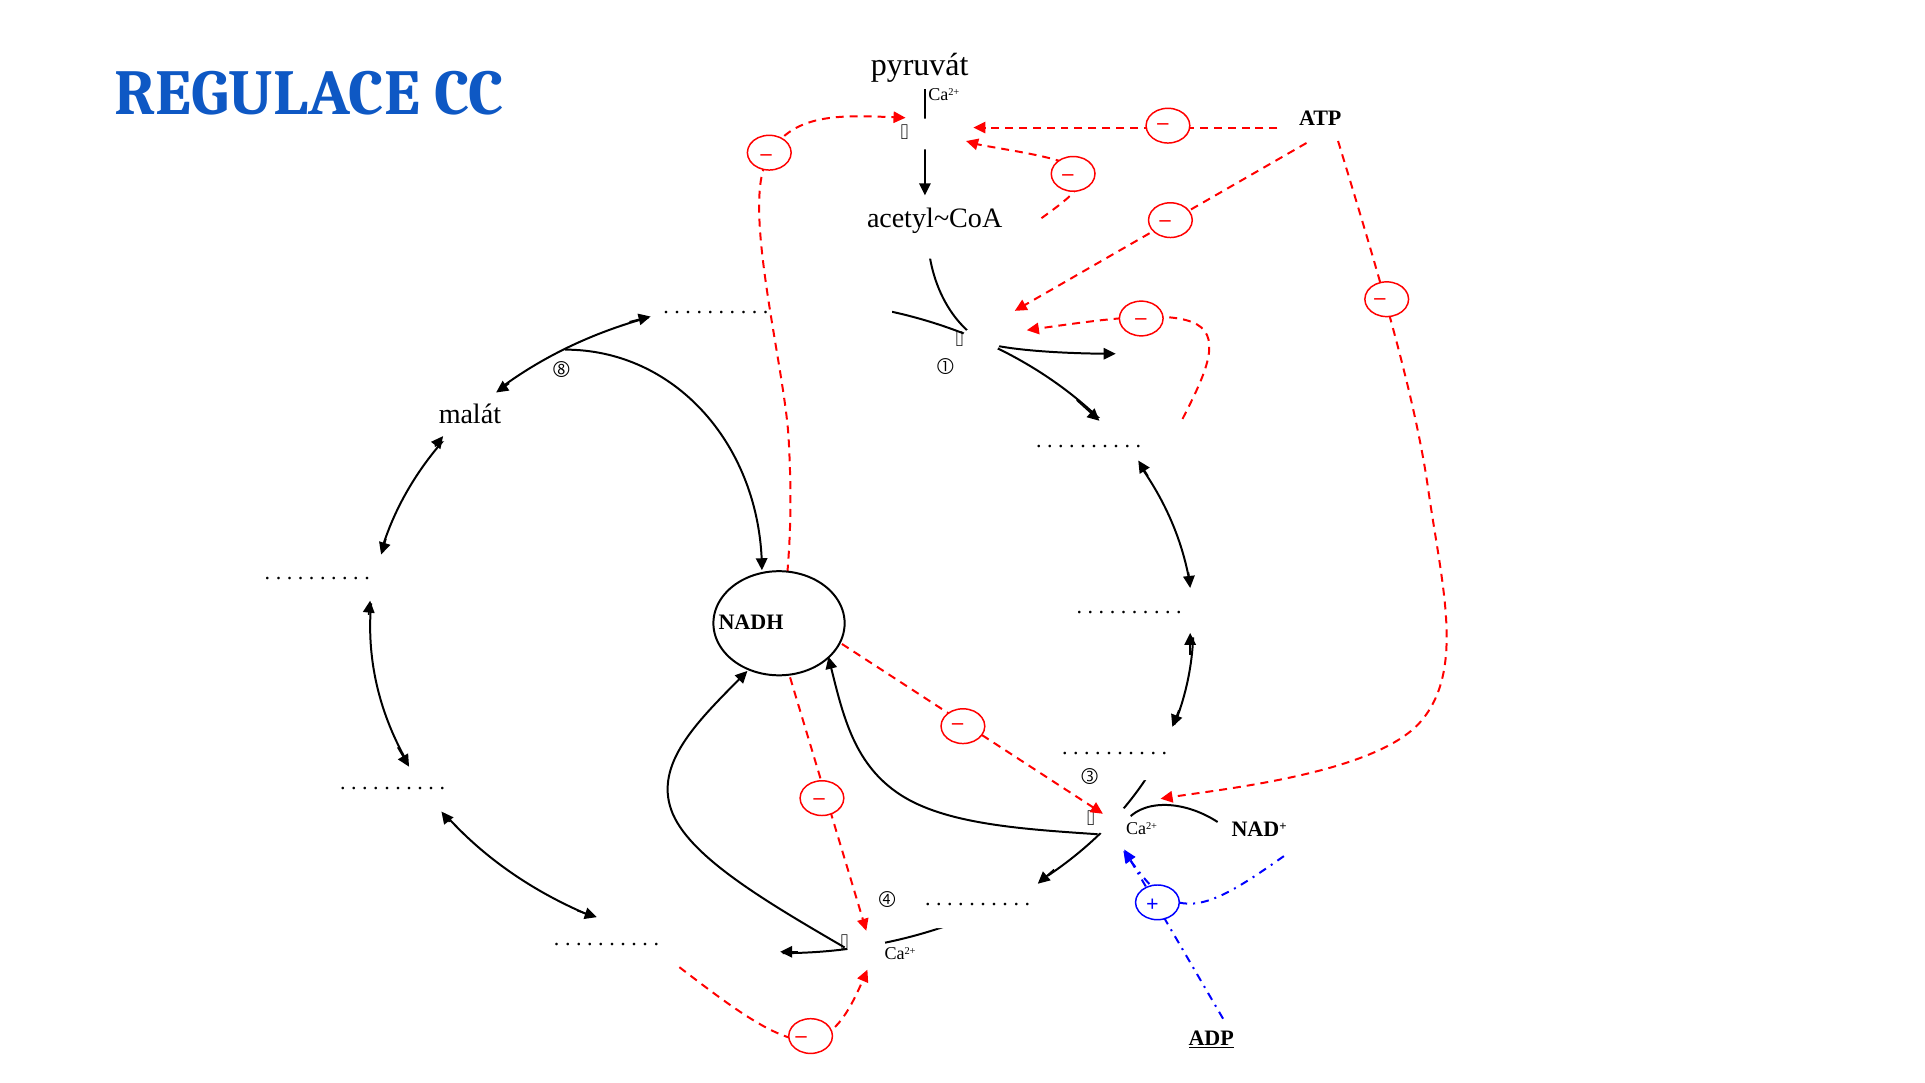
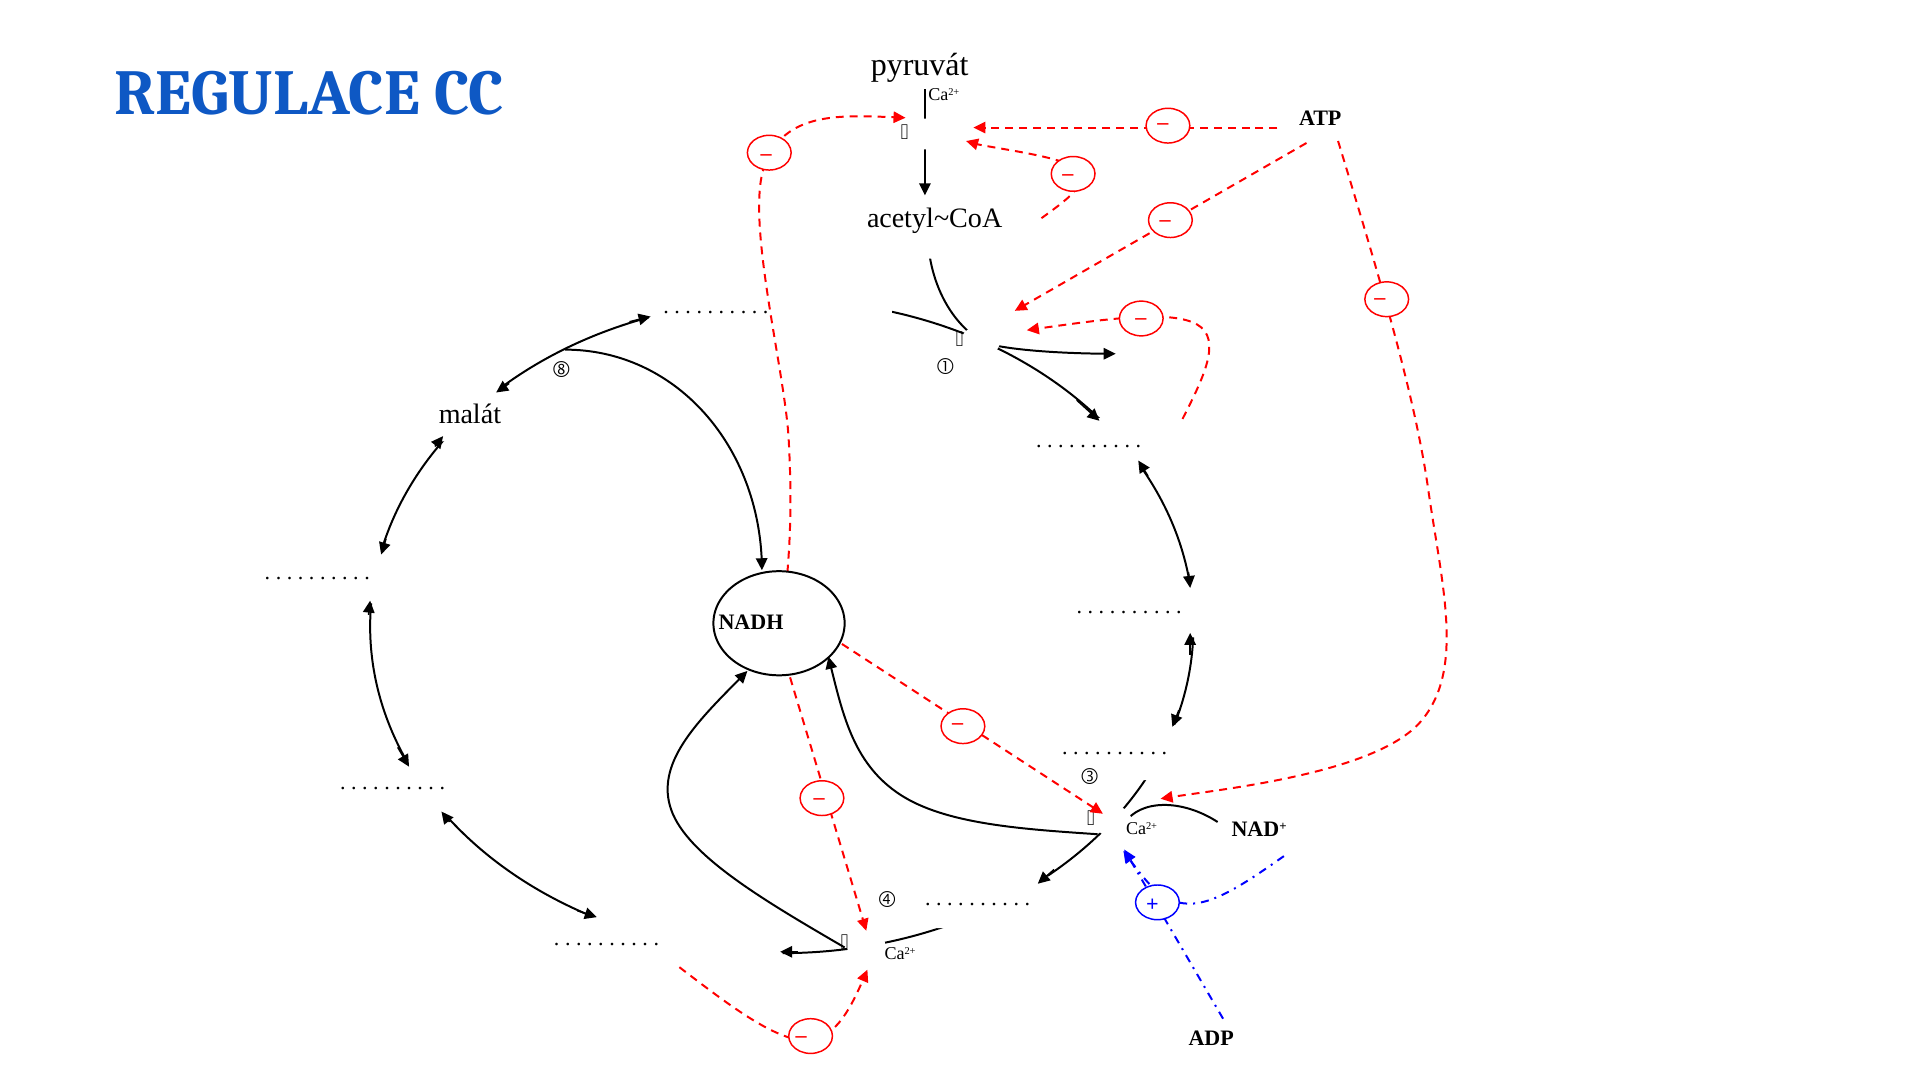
ADP underline: present -> none (1211, 1038)
